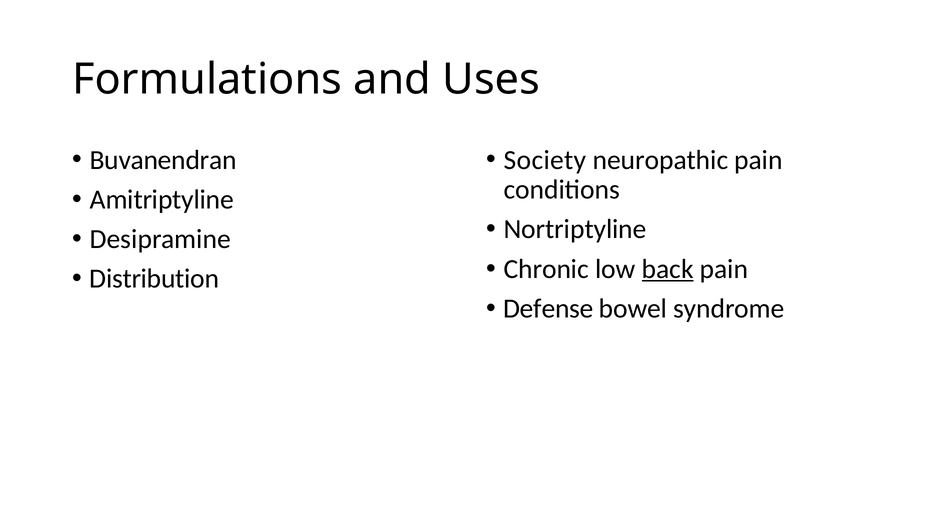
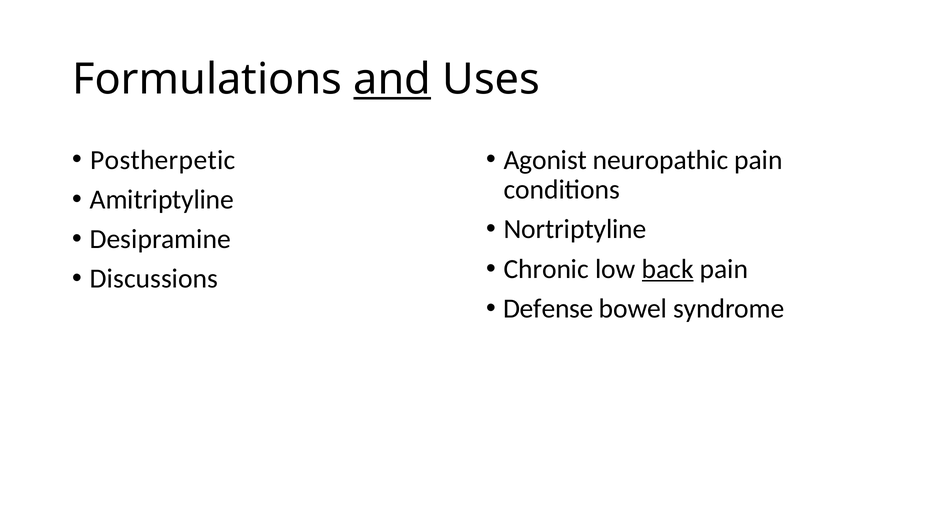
and underline: none -> present (392, 79)
Buvanendran: Buvanendran -> Postherpetic (163, 160)
Society: Society -> Agonist (545, 160)
Distribution: Distribution -> Discussions (154, 279)
